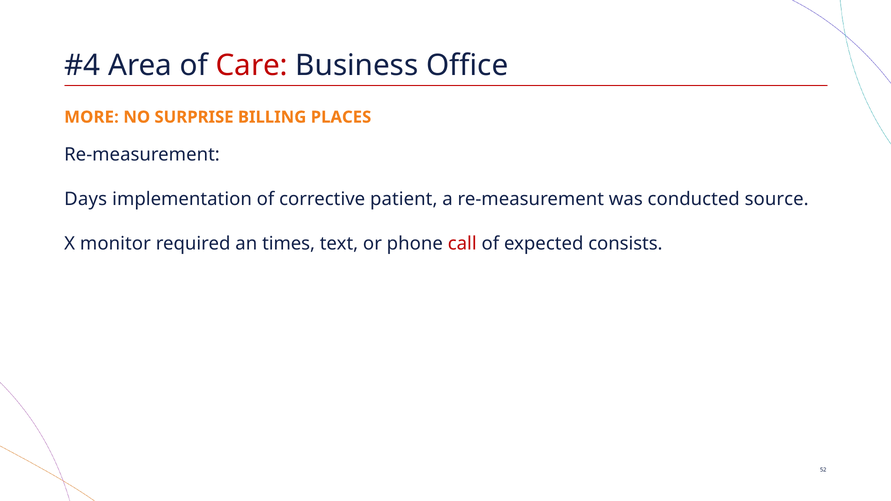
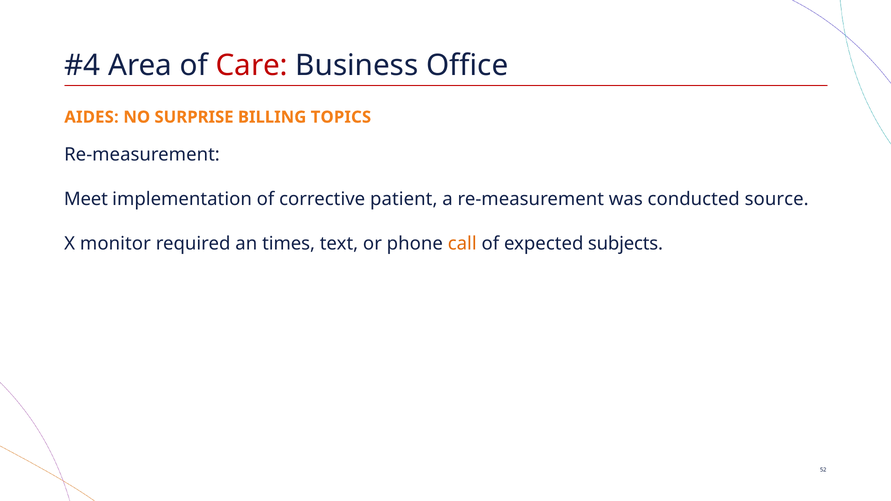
MORE: MORE -> AIDES (92, 117)
PLACES: PLACES -> TOPICS (341, 117)
Days: Days -> Meet (86, 199)
call colour: red -> orange (462, 244)
consists: consists -> subjects (625, 244)
